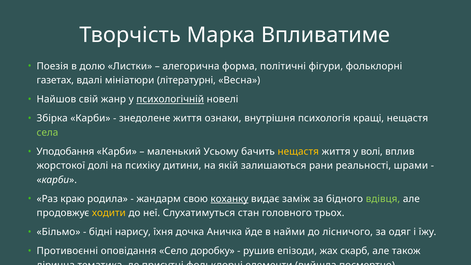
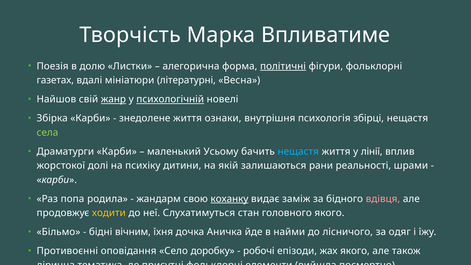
політичні underline: none -> present (283, 66)
жанр underline: none -> present (113, 99)
кращі: кращі -> збірці (369, 118)
Уподобання: Уподобання -> Драматурги (65, 152)
нещастя colour: yellow -> light blue (298, 152)
волі: волі -> лінії (372, 152)
краю: краю -> попа (72, 199)
вдівця colour: light green -> pink (383, 199)
головного трьох: трьох -> якого (329, 213)
нарису: нарису -> вічним (133, 232)
рушив: рушив -> робочі (259, 251)
жах скарб: скарб -> якого (355, 251)
